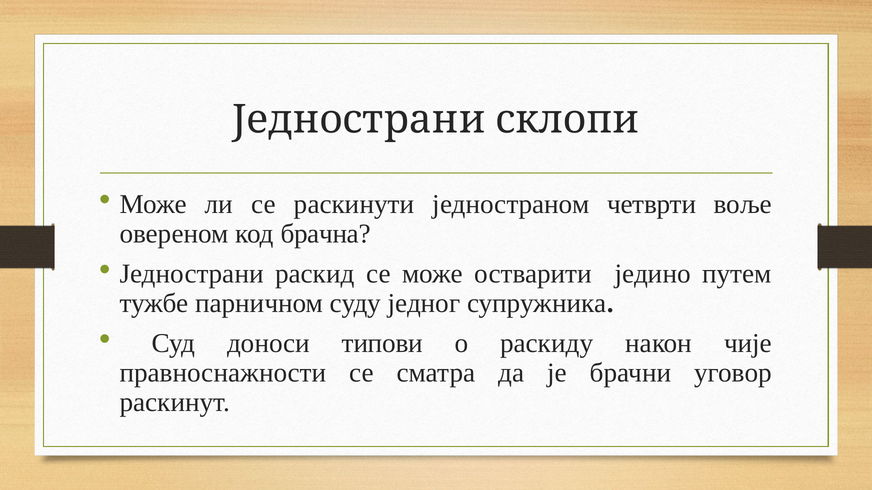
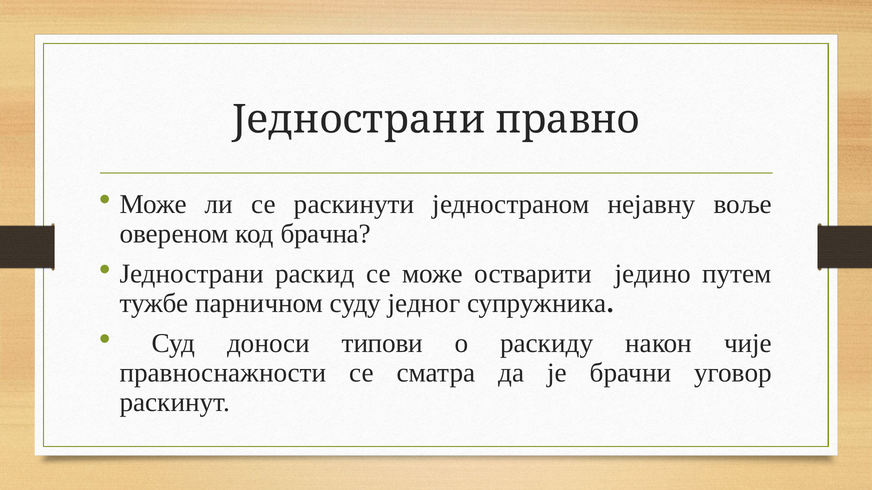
склопи: склопи -> правно (568, 120)
четврти: четврти -> нејавну (651, 204)
